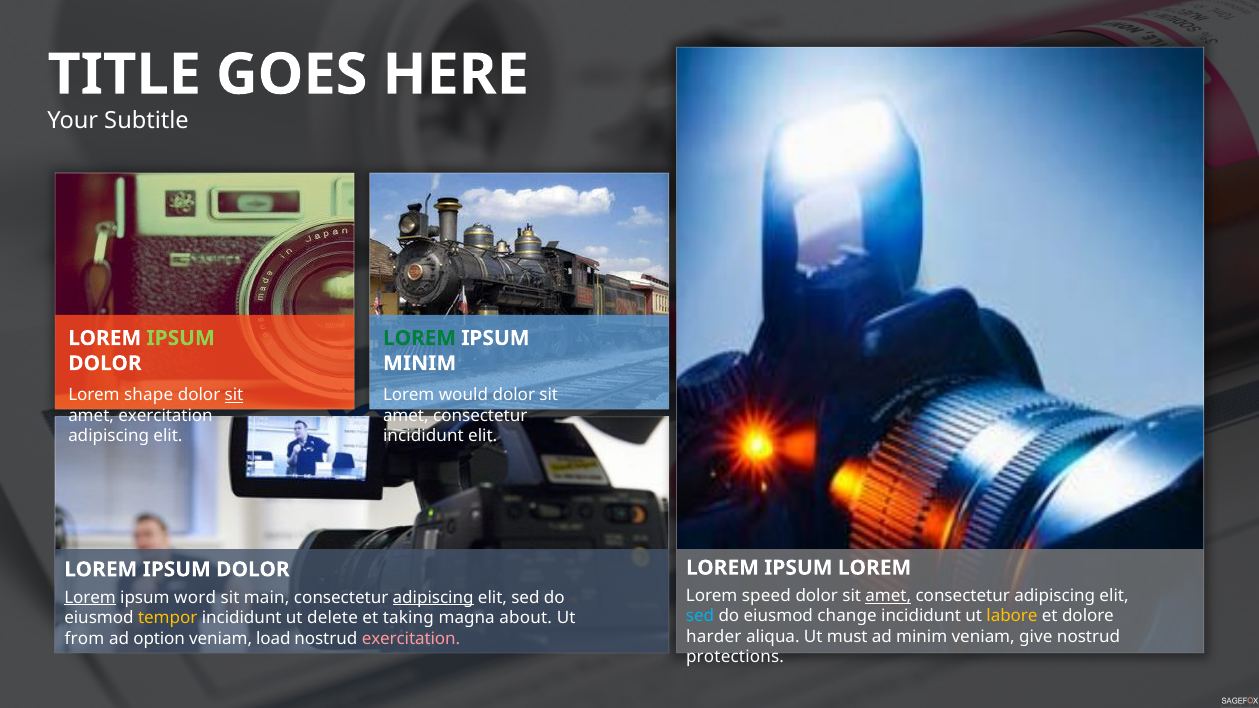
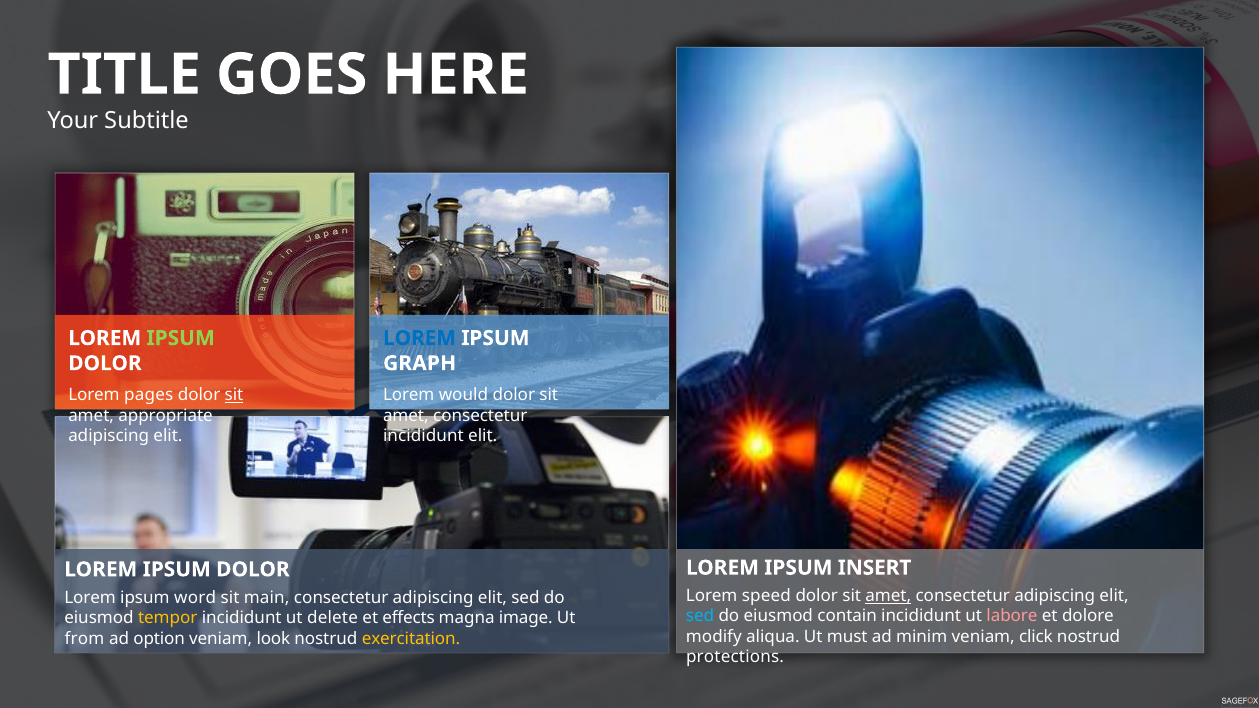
LOREM colour: green -> blue (420, 338)
MINIM: MINIM -> GRAPH (420, 363)
shape: shape -> pages (149, 395)
amet exercitation: exercitation -> appropriate (166, 416)
IPSUM LOREM: LOREM -> INSERT (875, 568)
Lorem underline: present -> none (90, 598)
adipiscing underline: present -> none (433, 598)
change: change -> contain (847, 616)
labore colour: yellow -> pink (1012, 616)
taking: taking -> effects (409, 618)
about: about -> image (526, 618)
harder: harder -> modify (714, 637)
give: give -> click (1036, 637)
load: load -> look (273, 639)
exercitation colour: pink -> yellow (411, 639)
